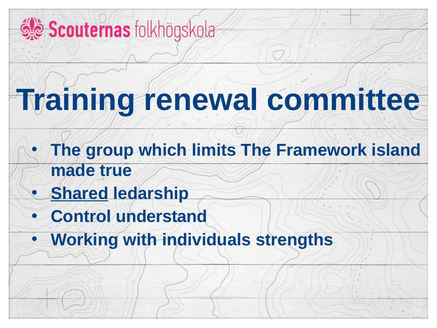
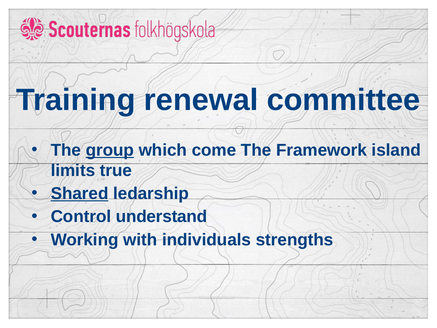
group underline: none -> present (110, 150)
limits: limits -> come (214, 150)
made: made -> limits (73, 170)
